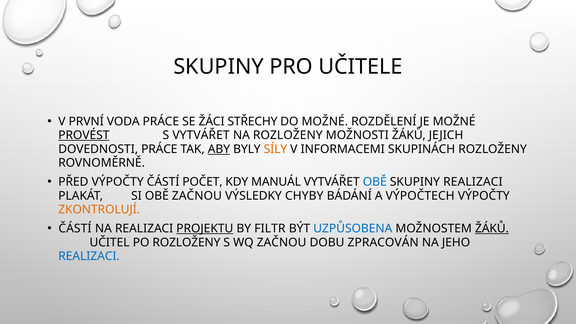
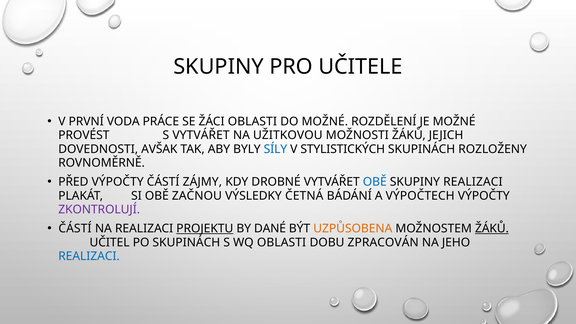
ŽÁCI STŘECHY: STŘECHY -> OBLASTI (252, 121)
PROVÉST underline: present -> none (84, 135)
NA ROZLOŽENY: ROZLOŽENY -> UŽITKOVOU (288, 135)
DOVEDNOSTI PRÁCE: PRÁCE -> AVŠAK (159, 149)
ABY underline: present -> none (219, 149)
SÍLY colour: orange -> blue (275, 149)
INFORMACEMI: INFORMACEMI -> STYLISTICKÝCH (343, 149)
POČET: POČET -> ZÁJMY (202, 182)
MANUÁL: MANUÁL -> DROBNÉ (276, 182)
CHYBY: CHYBY -> ČETNÁ (304, 196)
ZKONTROLUJÍ colour: orange -> purple (99, 210)
FILTR: FILTR -> DANÉ (270, 229)
UZPŮSOBENA colour: blue -> orange (353, 229)
PO ROZLOŽENY: ROZLOŽENY -> SKUPINÁCH (186, 242)
WQ ZAČNOU: ZAČNOU -> OBLASTI (282, 242)
